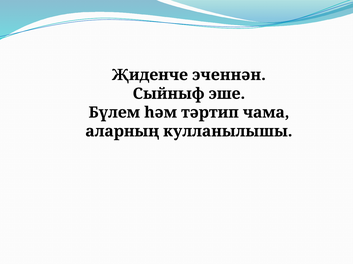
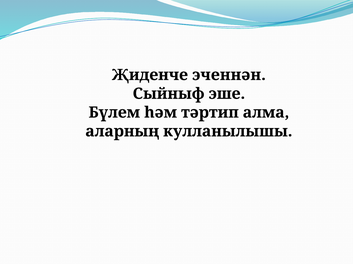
чама: чама -> алма (266, 113)
